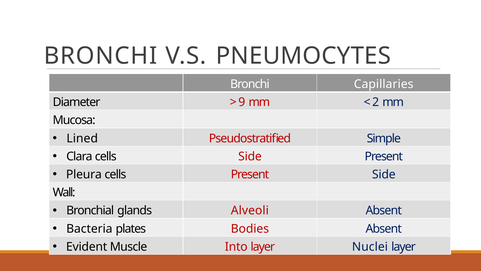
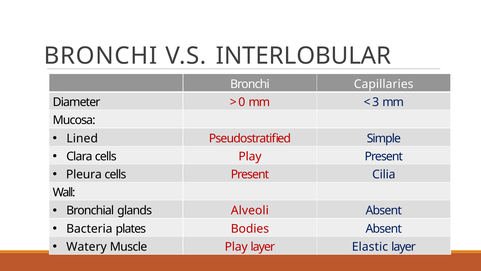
PNEUMOCYTES: PNEUMOCYTES -> INTERLOBULAR (304, 56)
9: 9 -> 0 (242, 102)
2: 2 -> 3 (376, 102)
cells Side: Side -> Play (250, 156)
Present Side: Side -> Cilia (384, 174)
Evident: Evident -> Watery (87, 246)
Muscle Into: Into -> Play (236, 246)
Nuclei: Nuclei -> Elastic (370, 246)
